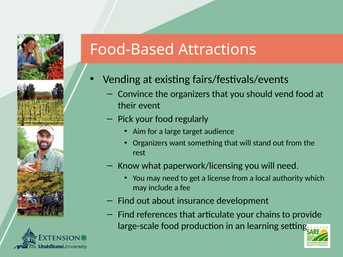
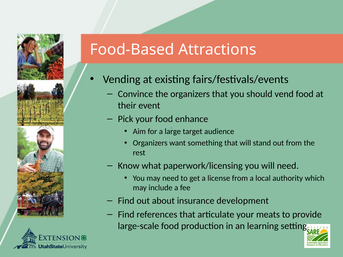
regularly: regularly -> enhance (192, 119)
chains: chains -> meats (268, 215)
